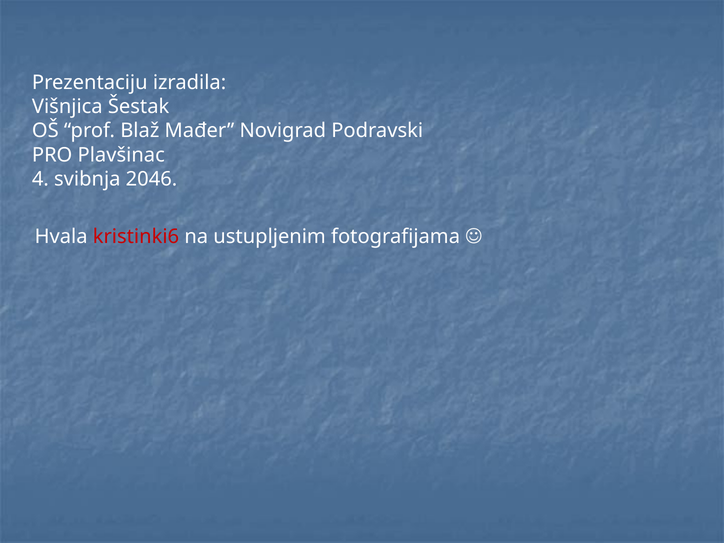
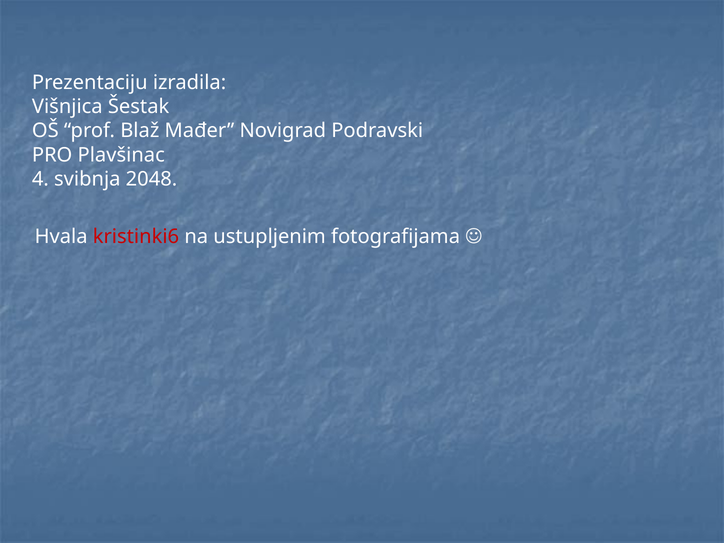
2046: 2046 -> 2048 (151, 179)
